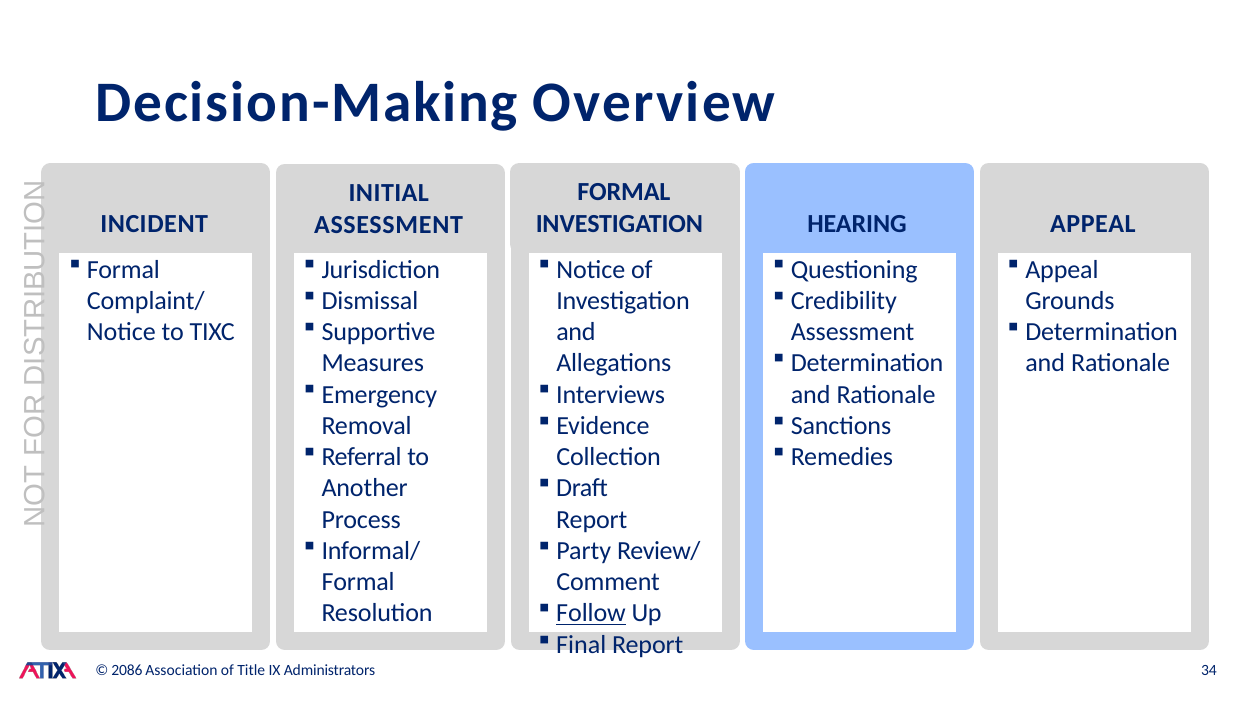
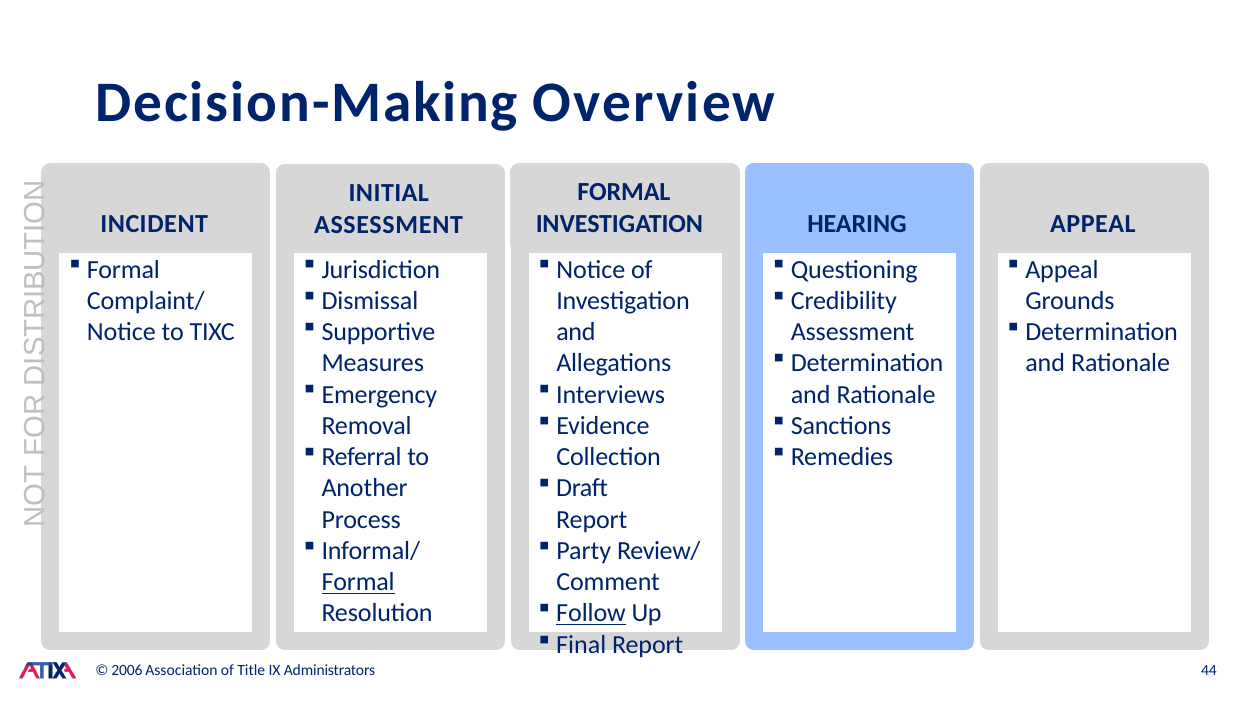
Formal underline: none -> present (358, 582)
2086: 2086 -> 2006 (127, 671)
34: 34 -> 44 (1209, 671)
